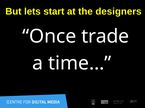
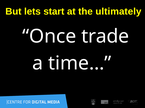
designers: designers -> ultimately (118, 12)
